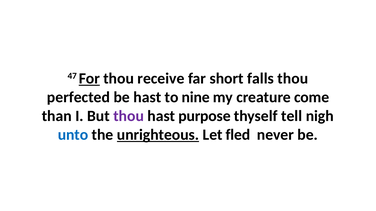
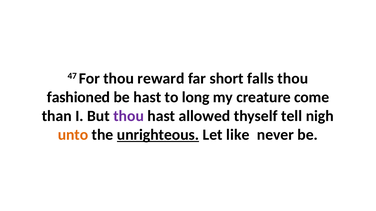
For underline: present -> none (89, 79)
receive: receive -> reward (161, 79)
perfected: perfected -> fashioned (79, 97)
nine: nine -> long (196, 97)
purpose: purpose -> allowed (204, 116)
unto colour: blue -> orange (73, 135)
fled: fled -> like (238, 135)
